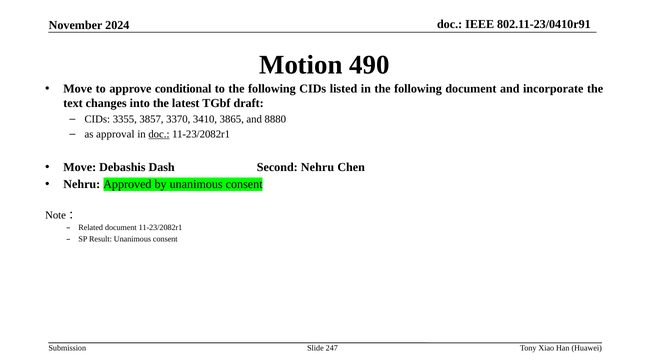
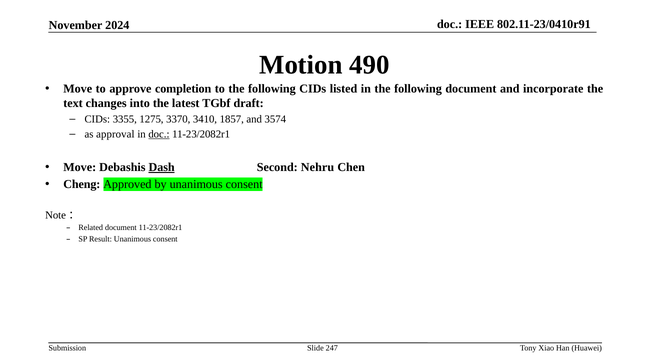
conditional: conditional -> completion (183, 89)
3857: 3857 -> 1275 (152, 119)
3865: 3865 -> 1857 (232, 119)
8880: 8880 -> 3574 (275, 119)
Dash underline: none -> present (162, 167)
Nehru: Nehru -> Cheng (82, 184)
